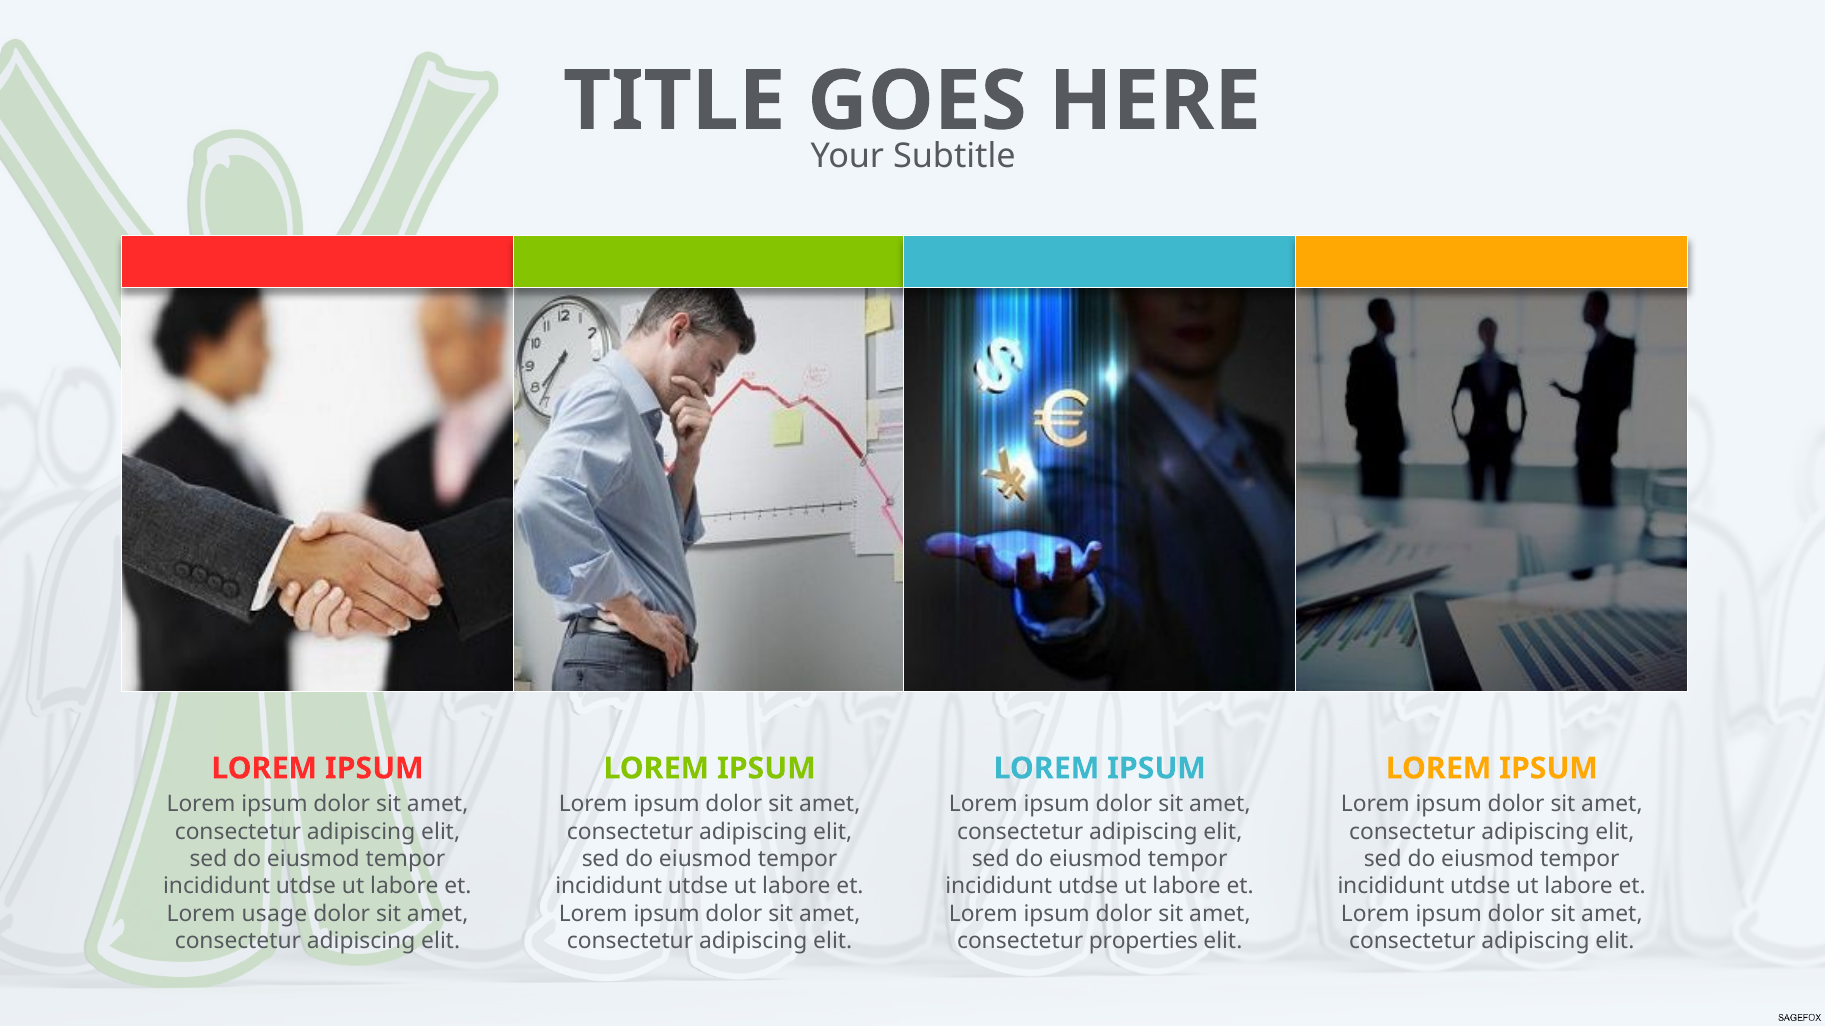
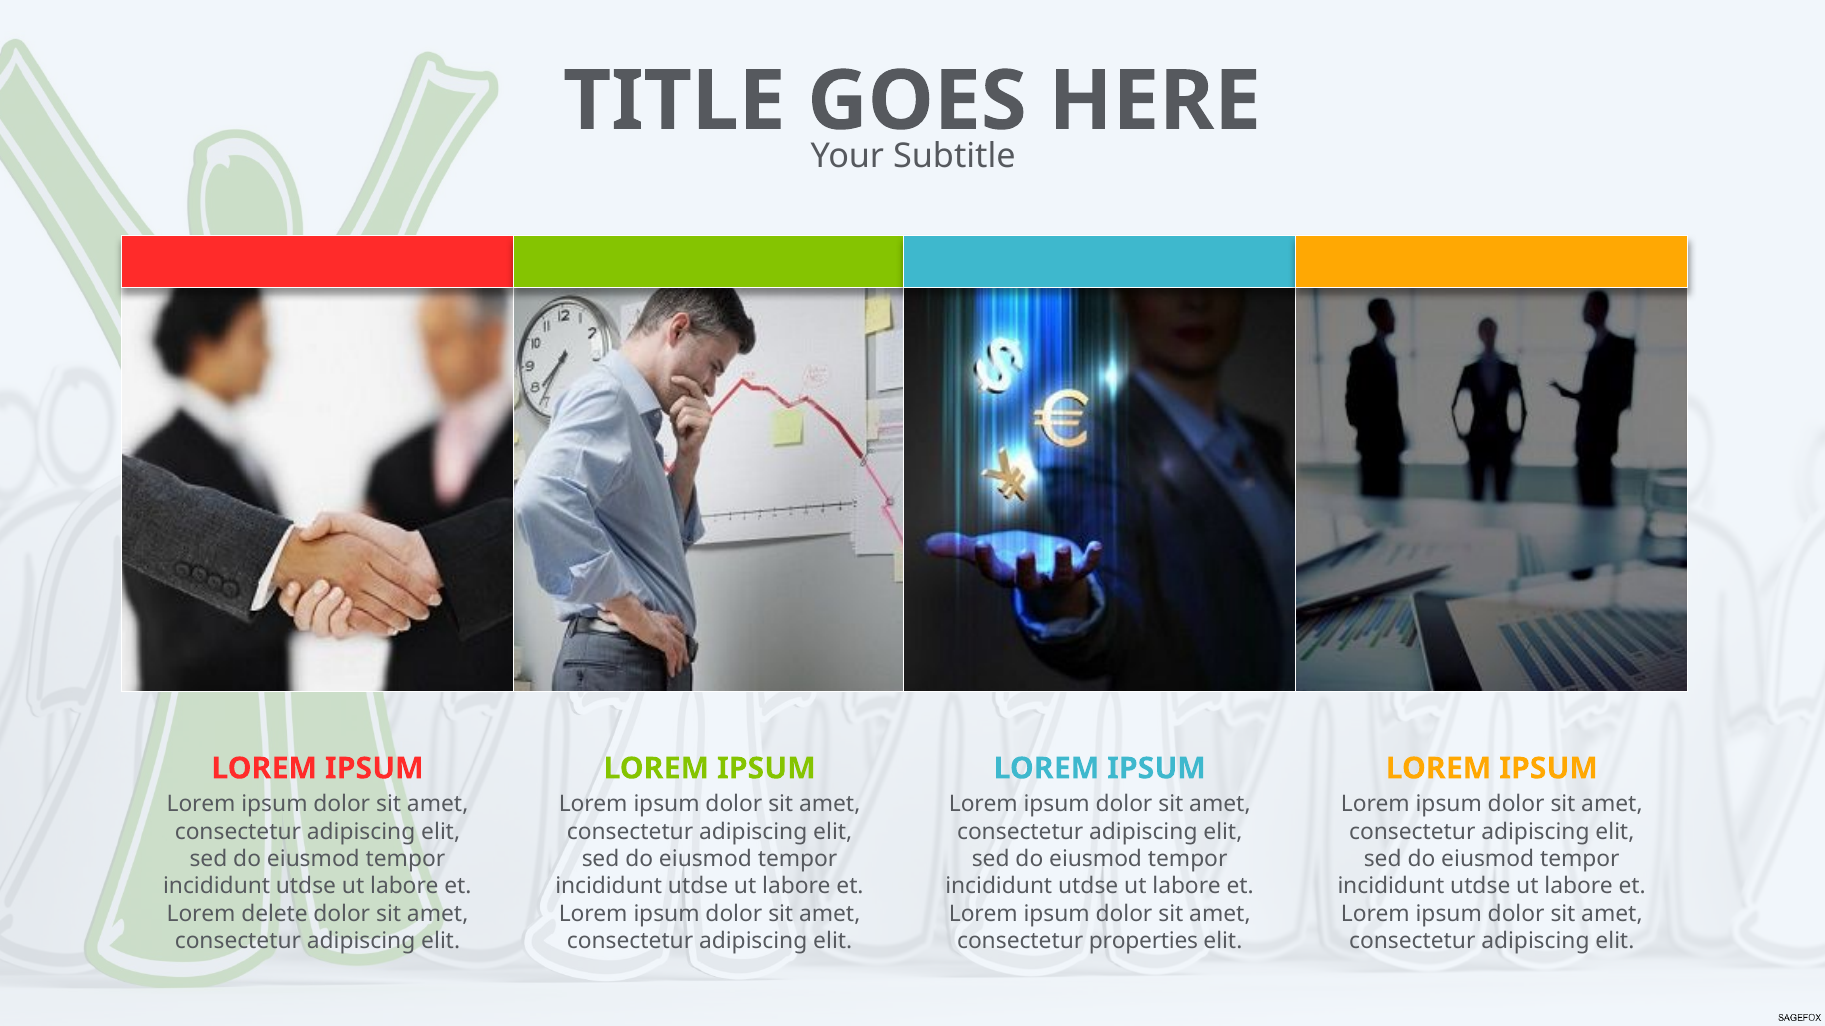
usage: usage -> delete (275, 914)
